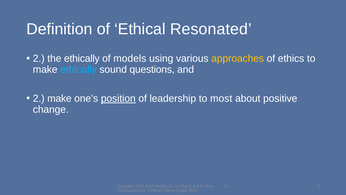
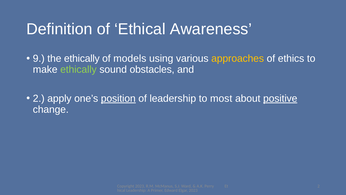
Resonated: Resonated -> Awareness (211, 29)
2: 2 -> 9 (39, 58)
ethically colour: light blue -> light green (78, 69)
questions: questions -> obstacles (152, 69)
2 make: make -> apply (59, 98)
positive underline: none -> present (280, 98)
